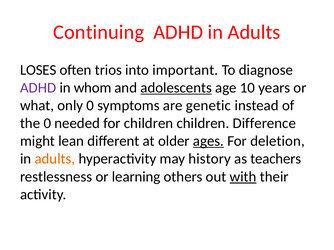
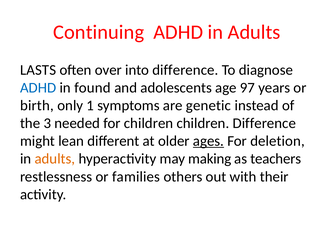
LOSES: LOSES -> LASTS (38, 70)
trios: trios -> over (108, 70)
into important: important -> difference (185, 70)
ADHD colour: purple -> blue (38, 88)
whom: whom -> found (92, 88)
adolescents underline: present -> none (176, 88)
10: 10 -> 97 (247, 88)
what: what -> birth (37, 106)
only 0: 0 -> 1 (90, 106)
the 0: 0 -> 3 (47, 124)
history: history -> making (210, 159)
learning: learning -> families (136, 177)
with underline: present -> none (243, 177)
